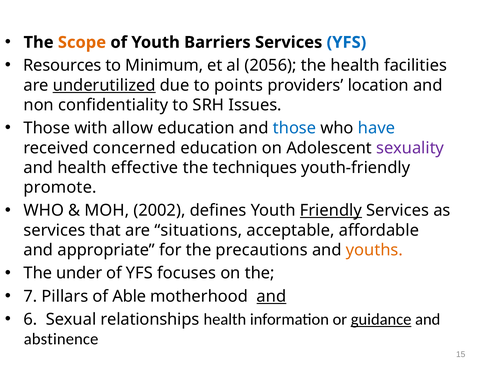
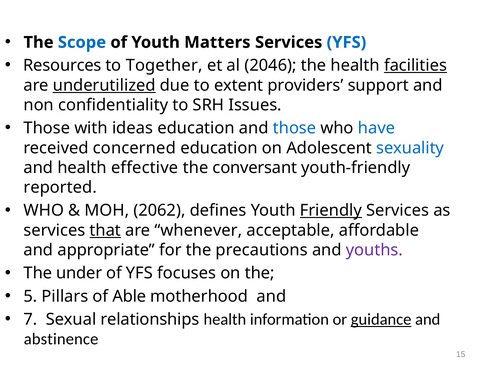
Scope colour: orange -> blue (82, 42)
Barriers: Barriers -> Matters (217, 42)
Minimum: Minimum -> Together (164, 66)
2056: 2056 -> 2046 (271, 66)
facilities underline: none -> present (415, 66)
points: points -> extent (239, 85)
location: location -> support (378, 85)
allow: allow -> ideas (133, 128)
sexuality colour: purple -> blue (410, 148)
techniques: techniques -> conversant (255, 168)
promote: promote -> reported (60, 188)
2002: 2002 -> 2062 (159, 211)
that underline: none -> present (105, 230)
situations: situations -> whenever (198, 230)
youths colour: orange -> purple (374, 250)
7: 7 -> 5 (30, 296)
and underline: present -> none (271, 296)
6: 6 -> 7 (30, 320)
